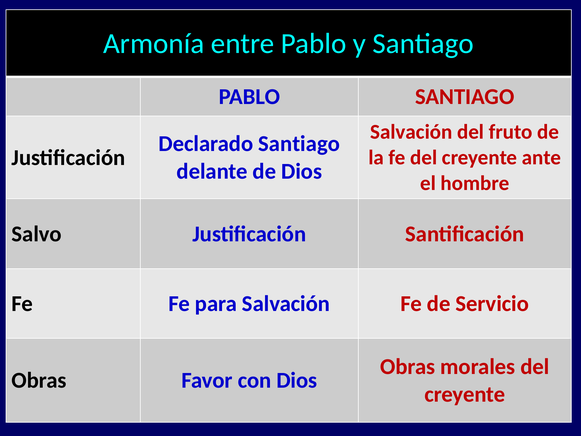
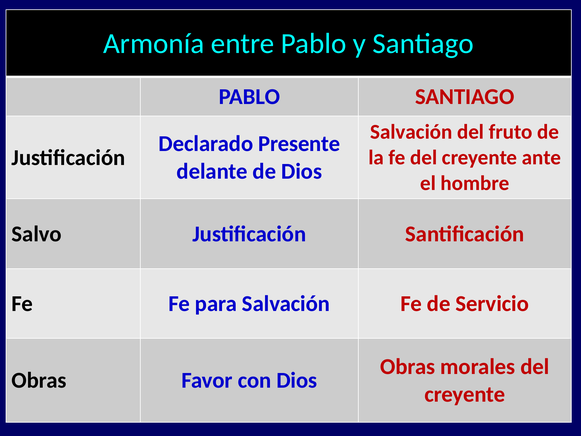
Declarado Santiago: Santiago -> Presente (299, 144)
